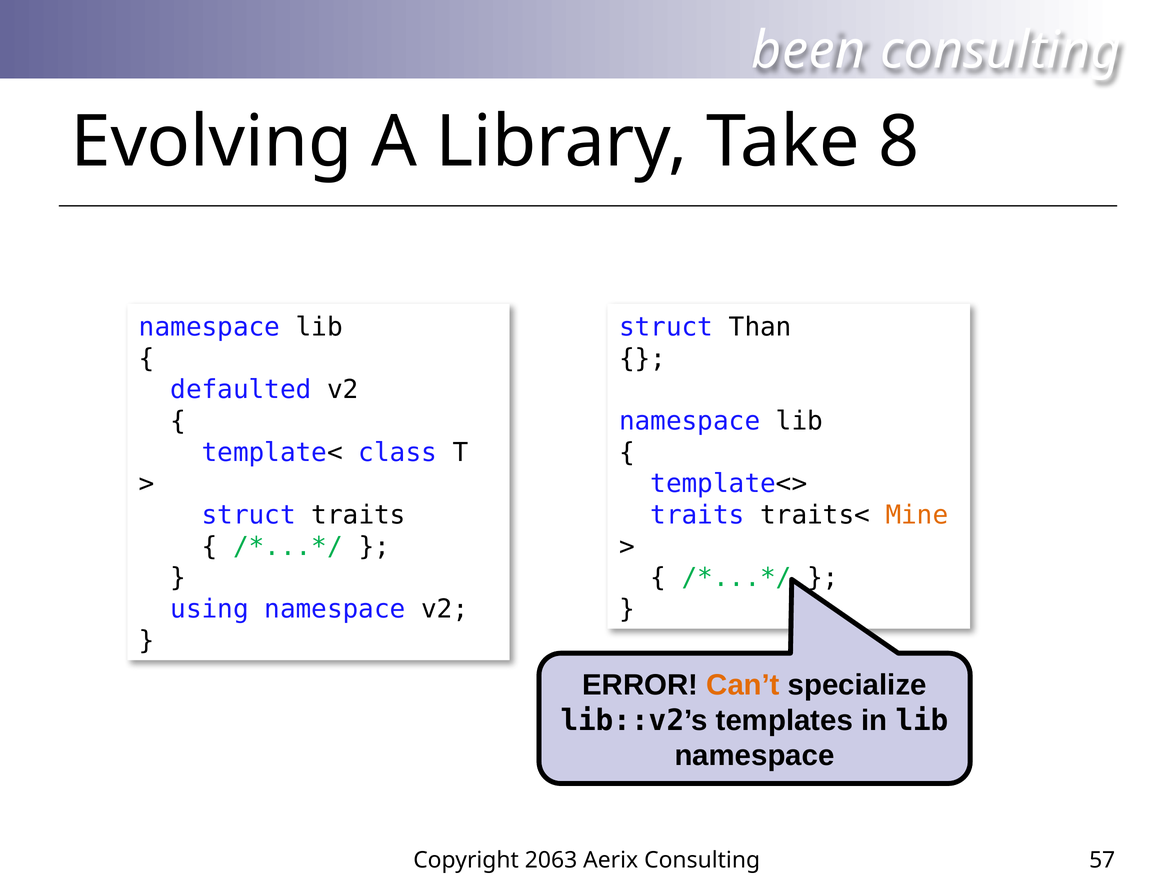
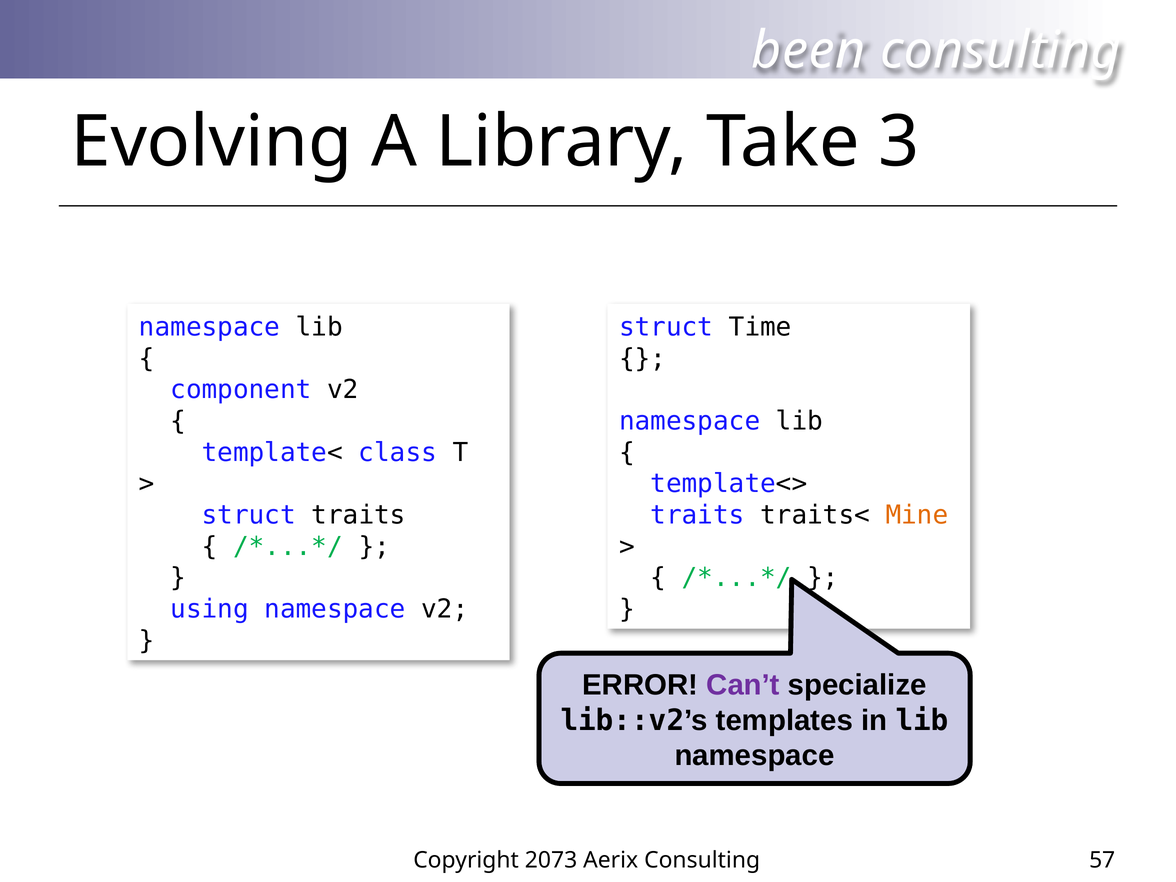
8: 8 -> 3 (899, 142)
Than: Than -> Time (760, 327)
defaulted: defaulted -> component (241, 390)
Can’t colour: orange -> purple (743, 685)
2063: 2063 -> 2073 (551, 860)
